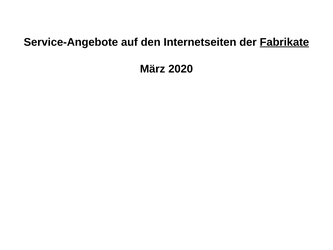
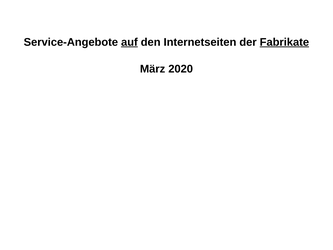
auf underline: none -> present (129, 42)
